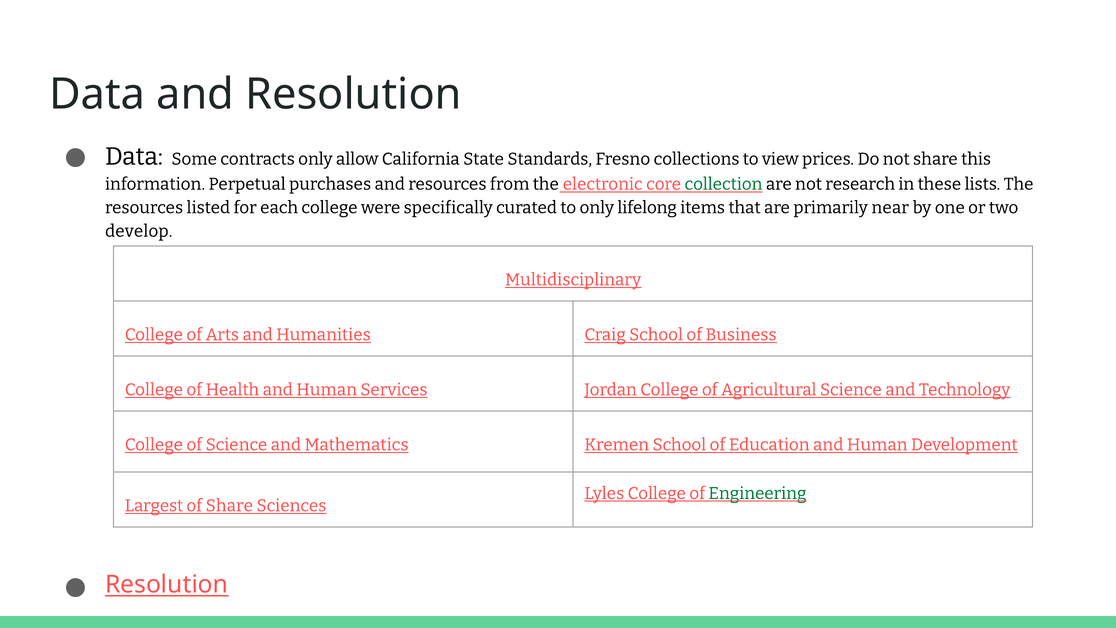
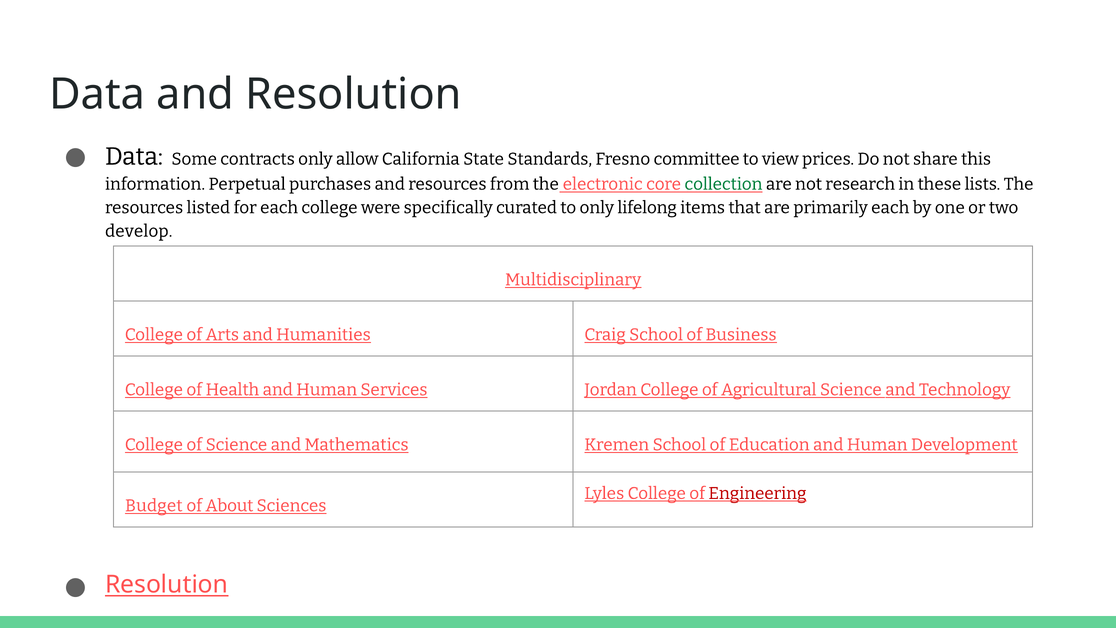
collections: collections -> committee (697, 159)
primarily near: near -> each (890, 208)
Engineering colour: green -> red (757, 493)
Largest: Largest -> Budget (154, 505)
of Share: Share -> About (229, 505)
